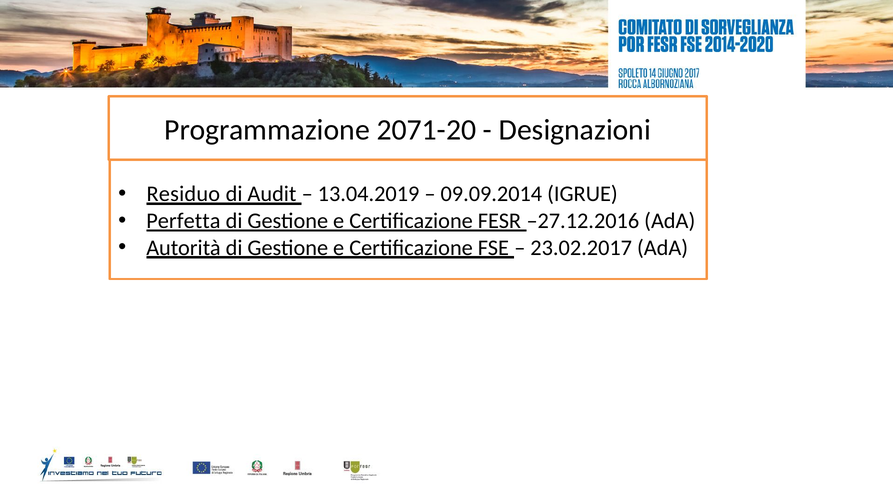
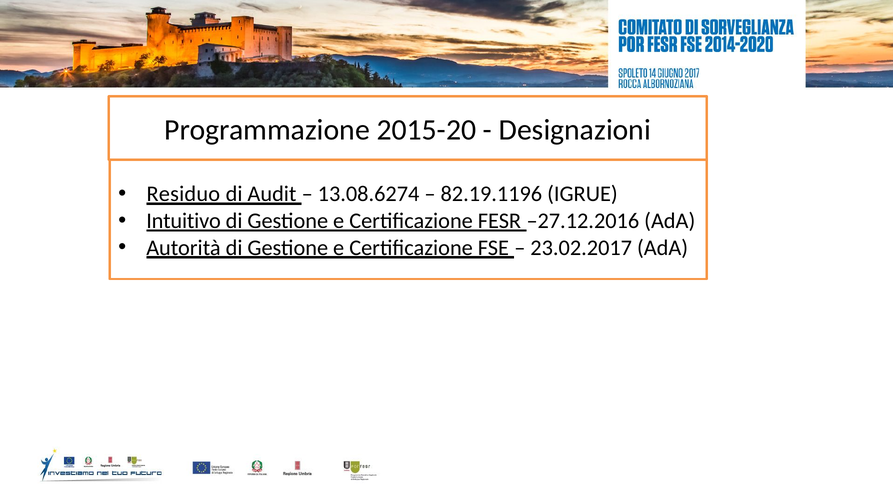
2071-20: 2071-20 -> 2015-20 (426, 130)
13.04.2019: 13.04.2019 -> 13.08.6274 (369, 194)
09.09.2014: 09.09.2014 -> 82.19.1196 (491, 194)
Perfetta: Perfetta -> Intuitivo (184, 221)
